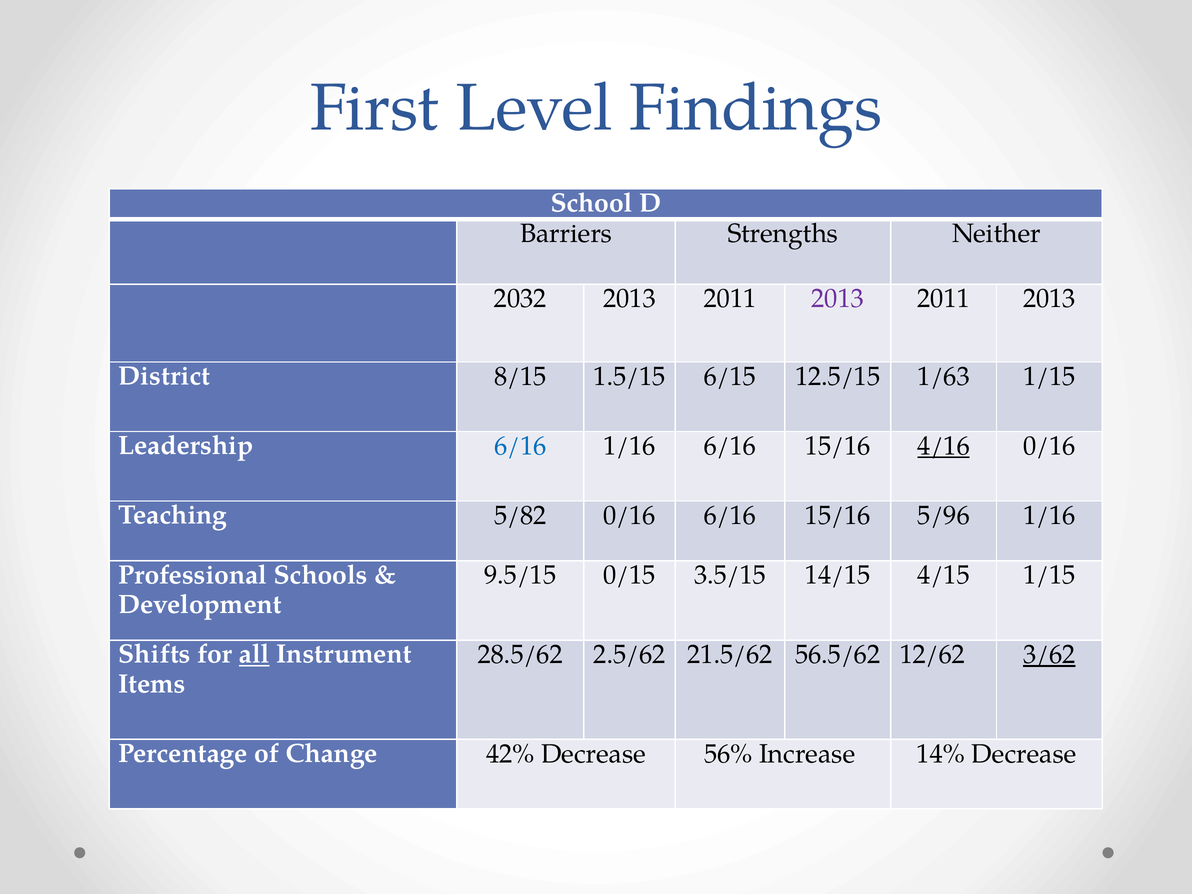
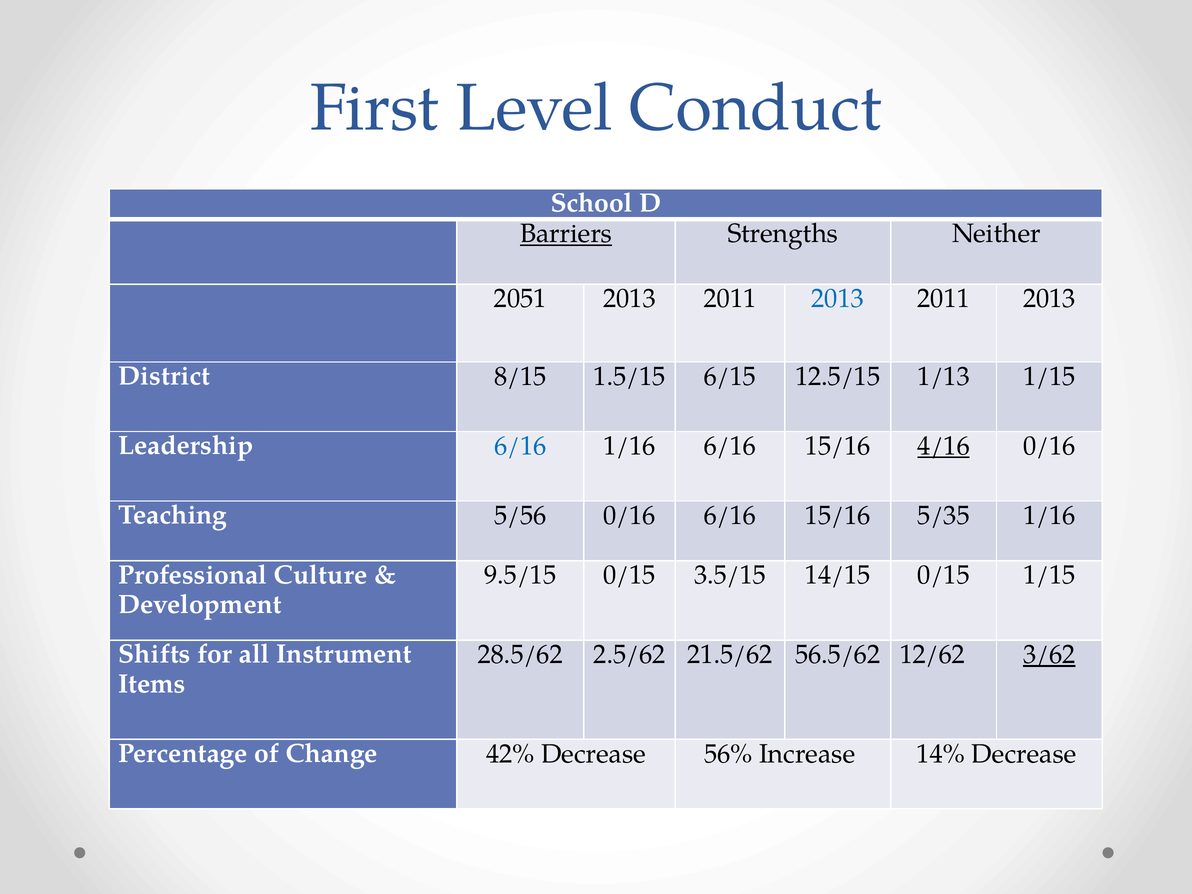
Findings: Findings -> Conduct (755, 108)
Barriers underline: none -> present (566, 234)
2032: 2032 -> 2051 (520, 299)
2013 colour: purple -> blue (838, 299)
1/63: 1/63 -> 1/13 (944, 377)
5/82: 5/82 -> 5/56 (520, 516)
5/96: 5/96 -> 5/35 (944, 516)
Schools: Schools -> Culture (321, 575)
14/15 4/15: 4/15 -> 0/15 (944, 575)
all underline: present -> none (254, 654)
